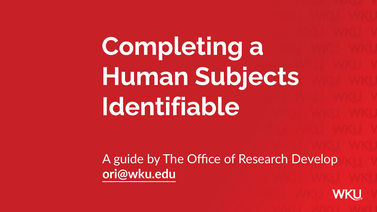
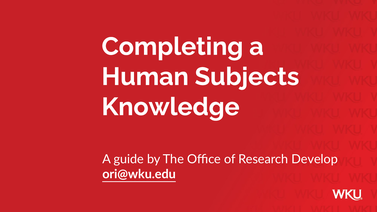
Identifiable: Identifiable -> Knowledge (171, 107)
